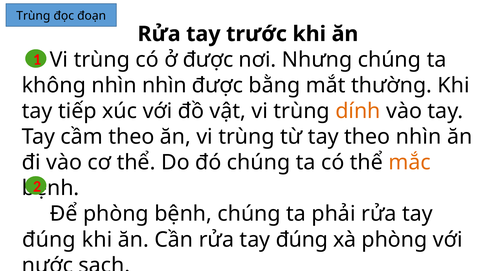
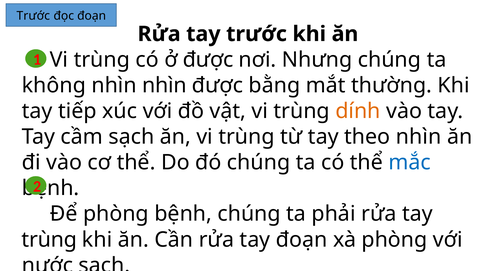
Trùng: Trùng -> Trước (33, 16)
cầm theo: theo -> sạch (131, 137)
mắc colour: orange -> blue (410, 163)
đúng: đúng -> trùng (49, 240)
Cần rửa tay đúng: đúng -> đoạn (302, 240)
